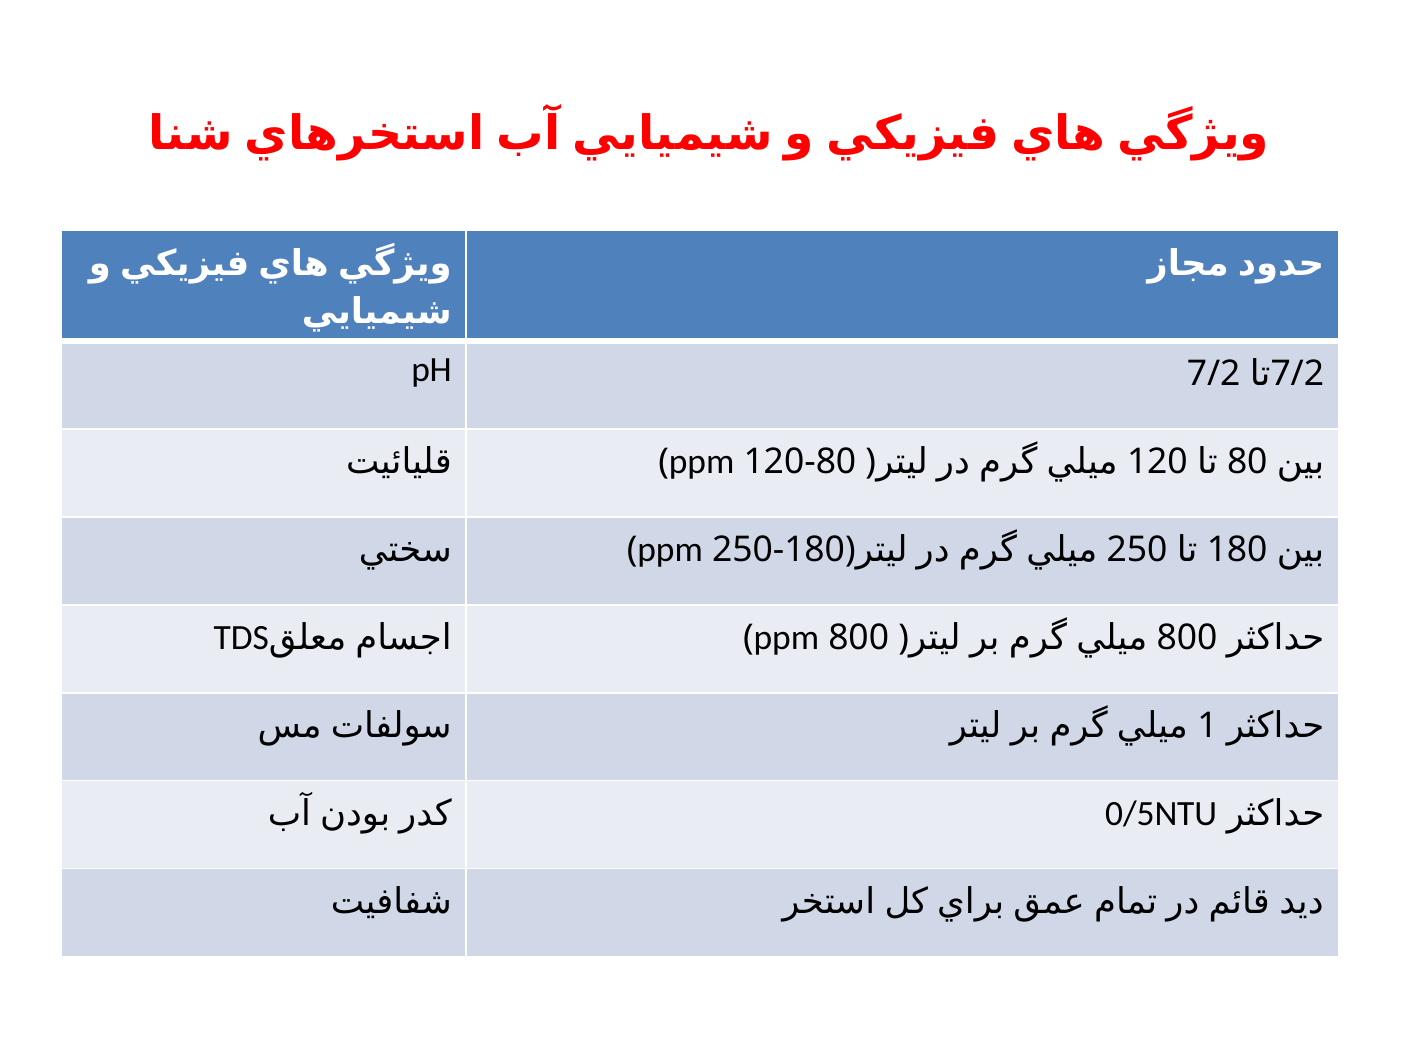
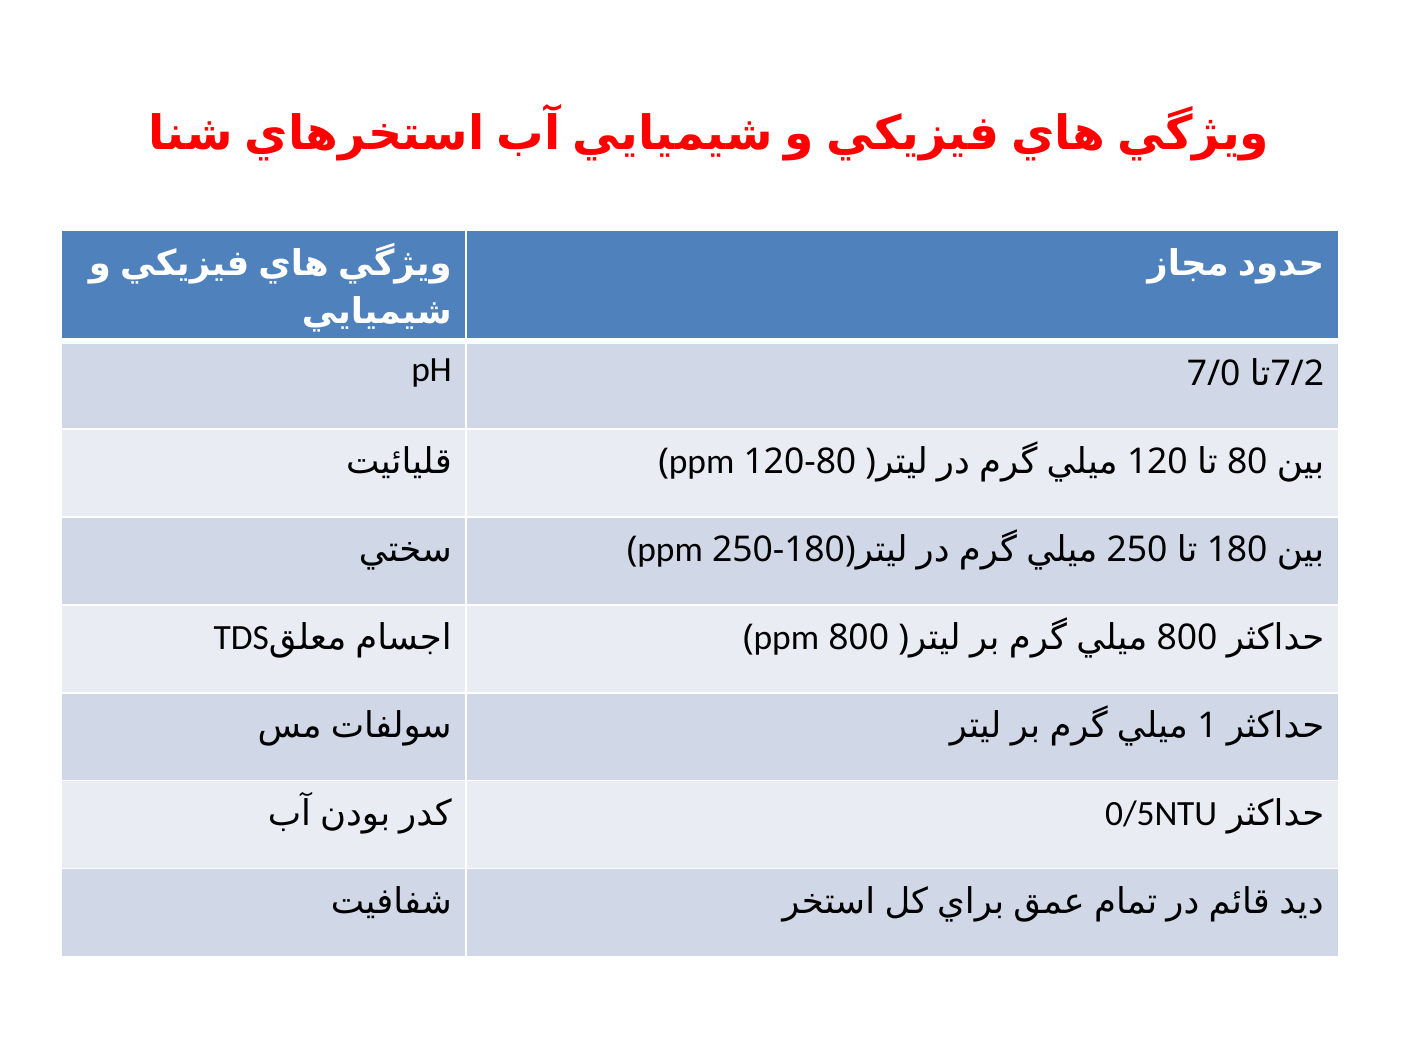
7/2: 7/2 -> 7/0 (1214, 374)
